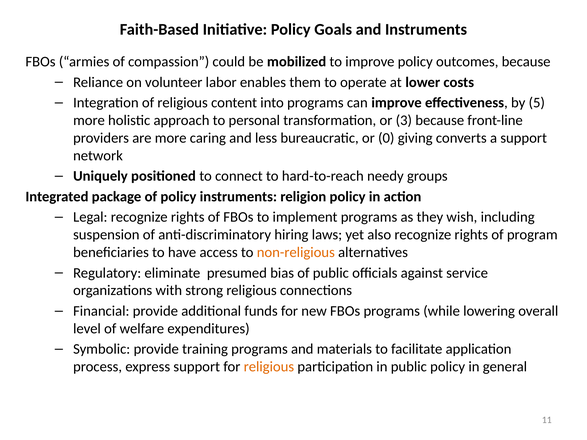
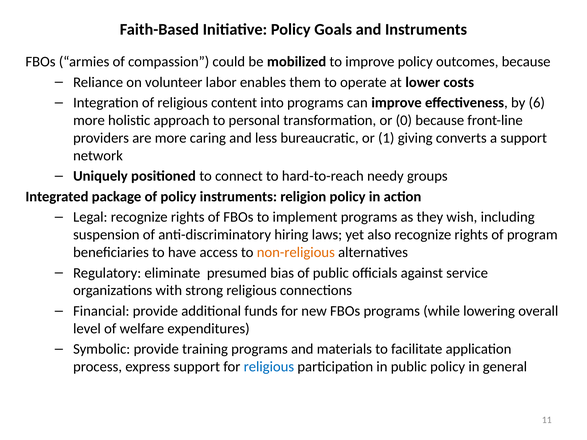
5: 5 -> 6 (537, 103)
3: 3 -> 0 (404, 120)
0: 0 -> 1 (386, 138)
religious colour: orange -> blue (269, 367)
